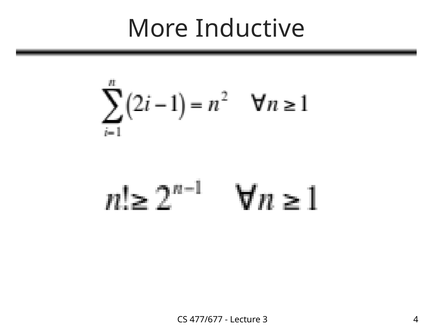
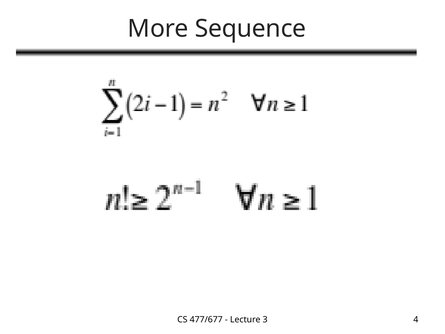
Inductive: Inductive -> Sequence (251, 29)
